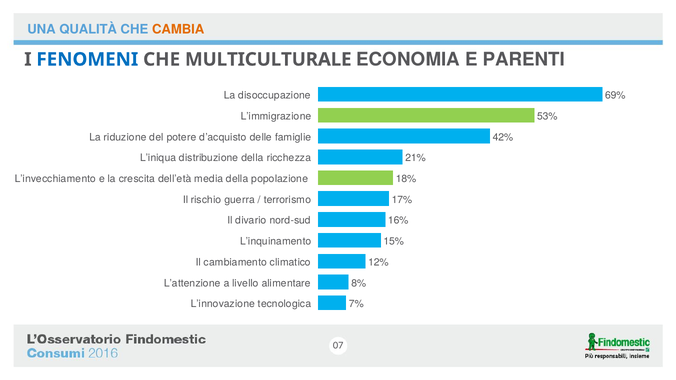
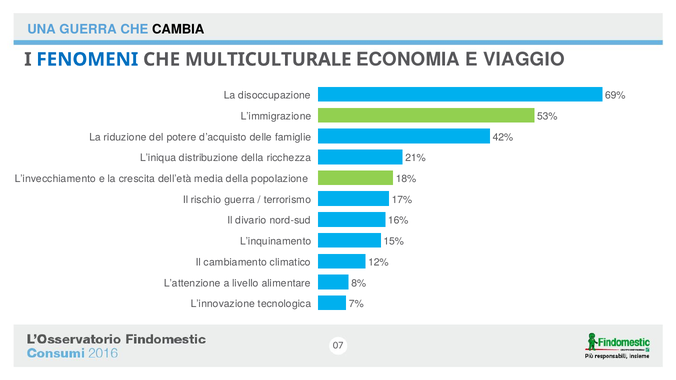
UNA QUALITÀ: QUALITÀ -> GUERRA (88, 29)
CAMBIA colour: orange -> black (178, 29)
PARENTI: PARENTI -> VIAGGIO (524, 59)
